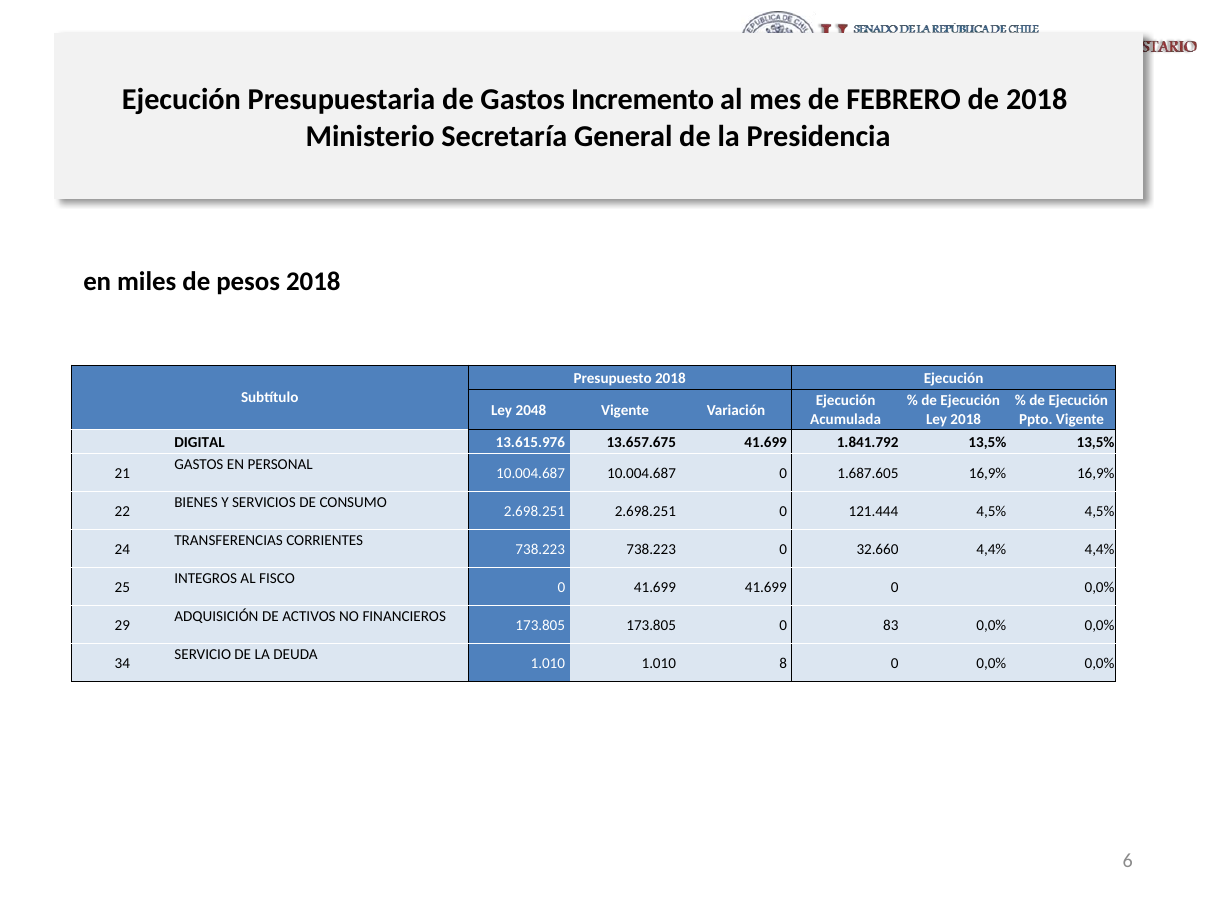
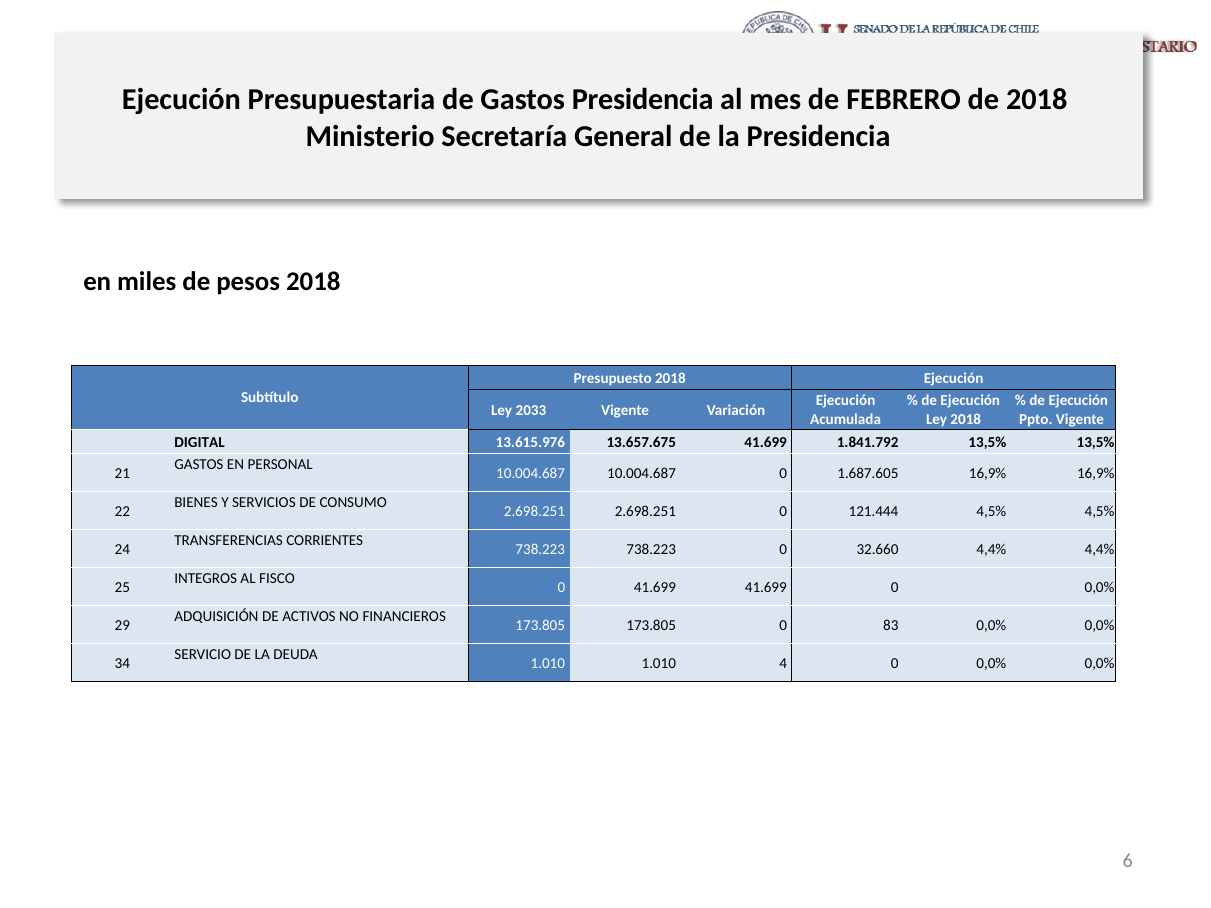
Gastos Incremento: Incremento -> Presidencia (643, 100)
2048: 2048 -> 2033 (531, 410)
8: 8 -> 4 (783, 664)
